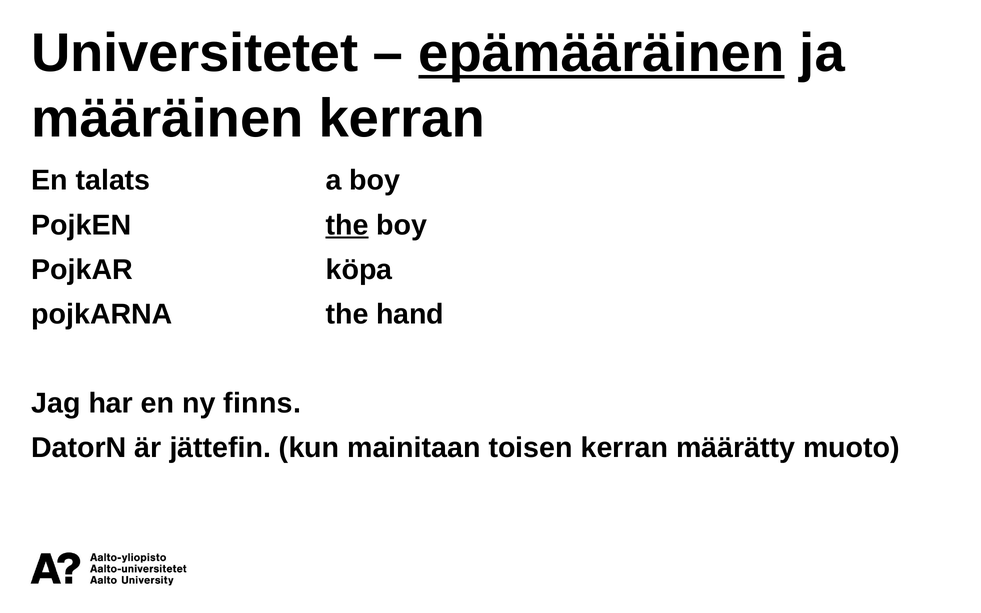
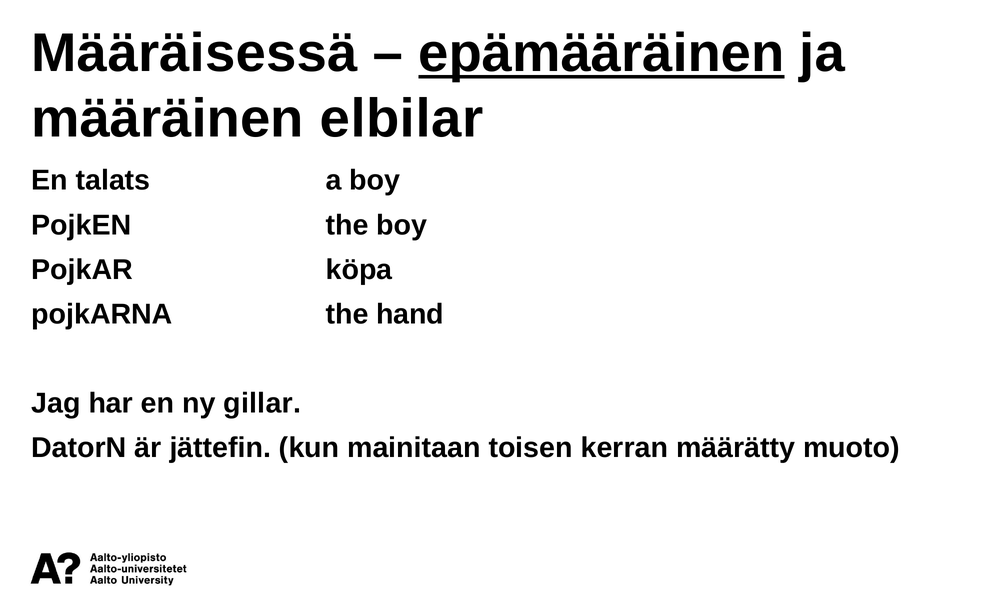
Universitetet: Universitetet -> Määräisessä (195, 53)
määräinen kerran: kerran -> elbilar (401, 119)
the underline: present -> none (347, 225)
finns: finns -> gillar (262, 403)
